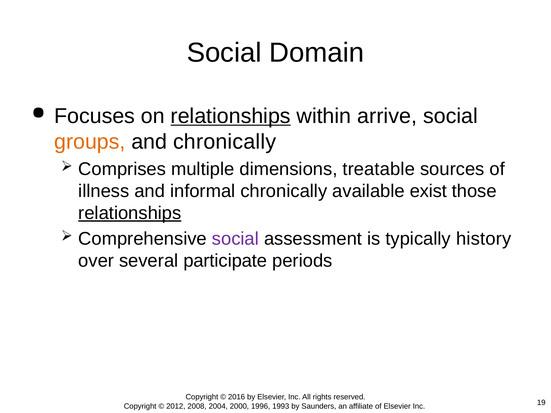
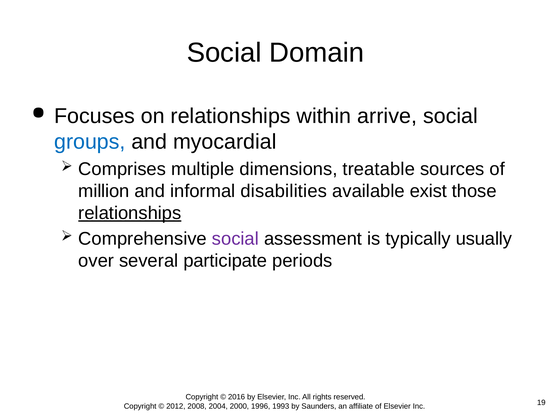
relationships underline: present -> none (231, 116)
groups colour: orange -> blue (90, 142)
and chronically: chronically -> myocardial (225, 142)
illness: illness -> million (104, 191)
informal chronically: chronically -> disabilities (284, 191)
history: history -> usually (484, 239)
